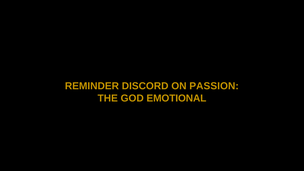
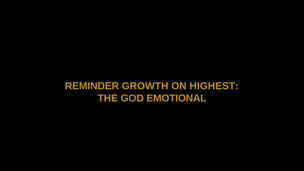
DISCORD: DISCORD -> GROWTH (145, 86)
PASSION: PASSION -> HIGHEST (214, 86)
